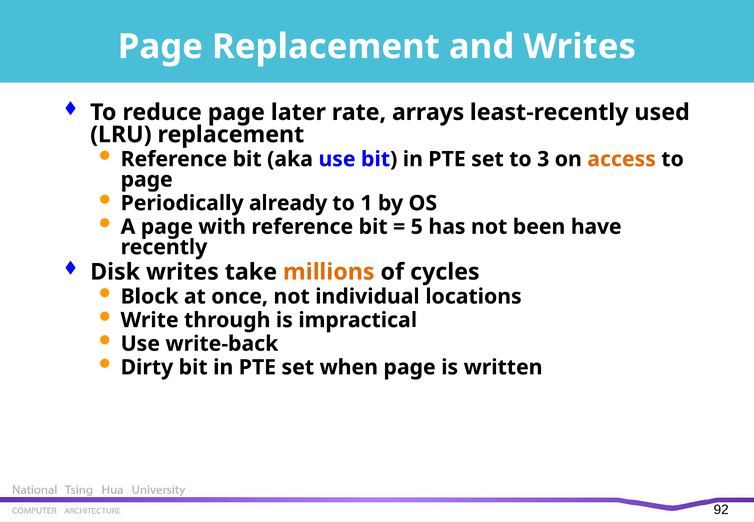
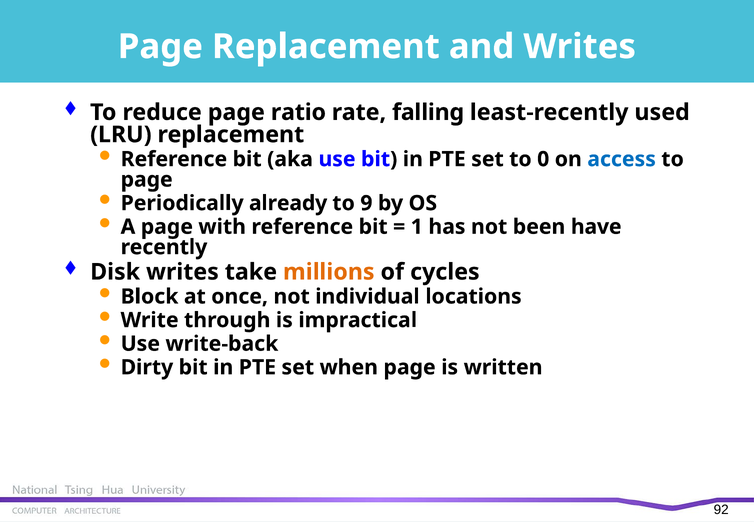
later: later -> ratio (298, 112)
arrays: arrays -> falling (428, 112)
3: 3 -> 0 (543, 159)
access colour: orange -> blue (622, 159)
1: 1 -> 9 (366, 203)
5: 5 -> 1 (417, 227)
